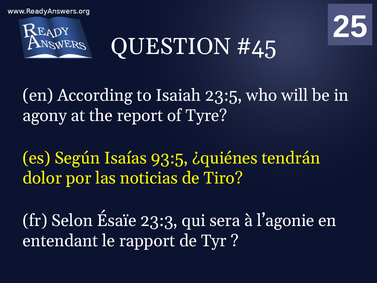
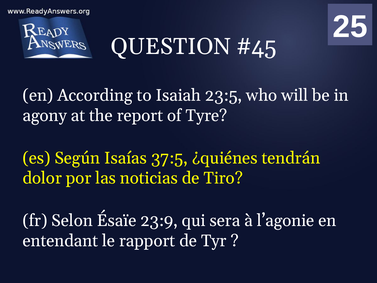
93:5: 93:5 -> 37:5 (170, 158)
23:3: 23:3 -> 23:9 (159, 220)
